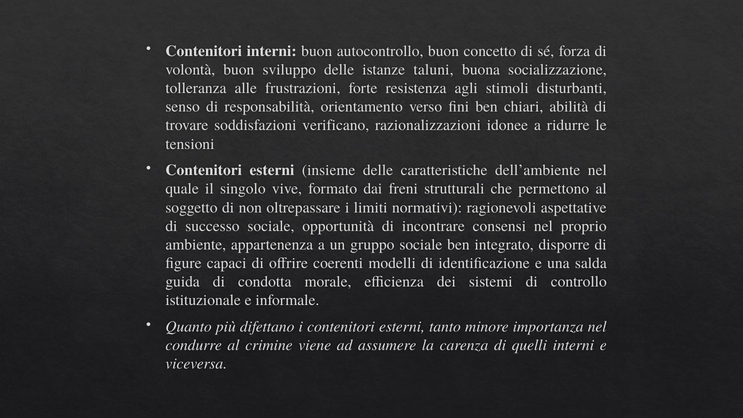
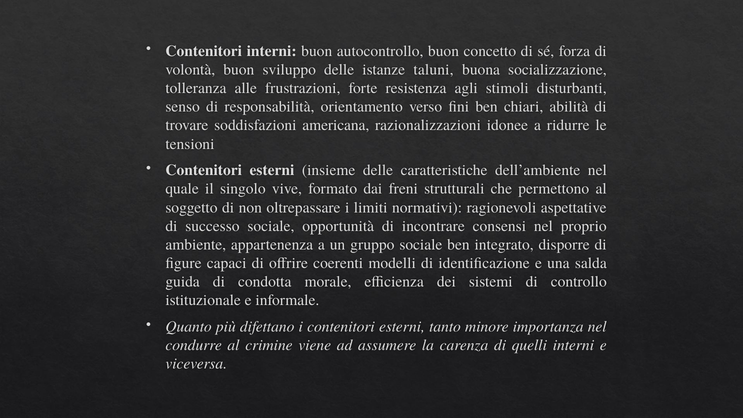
verificano: verificano -> americana (336, 125)
